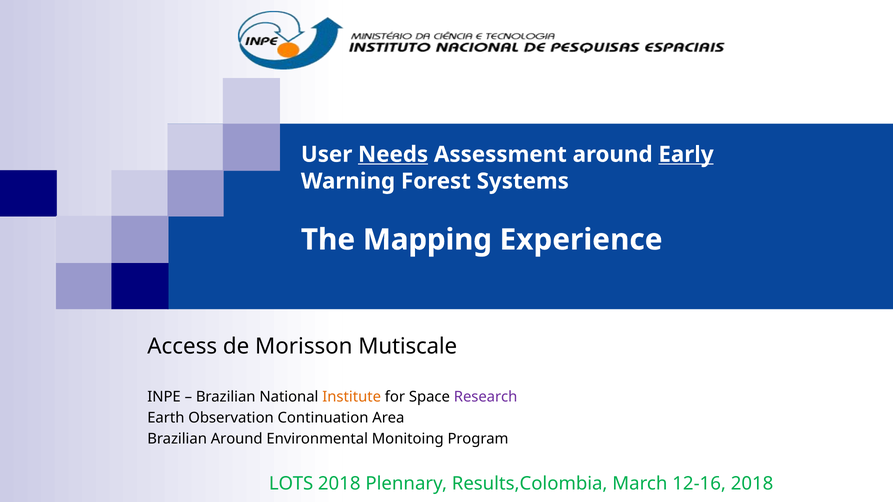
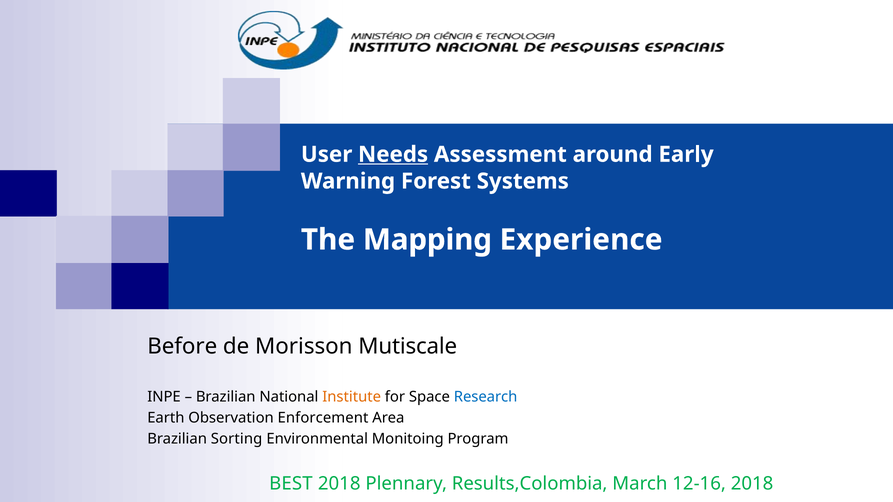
Early underline: present -> none (686, 155)
Access: Access -> Before (182, 346)
Research colour: purple -> blue (486, 397)
Continuation: Continuation -> Enforcement (323, 418)
Brazilian Around: Around -> Sorting (237, 439)
LOTS: LOTS -> BEST (291, 484)
